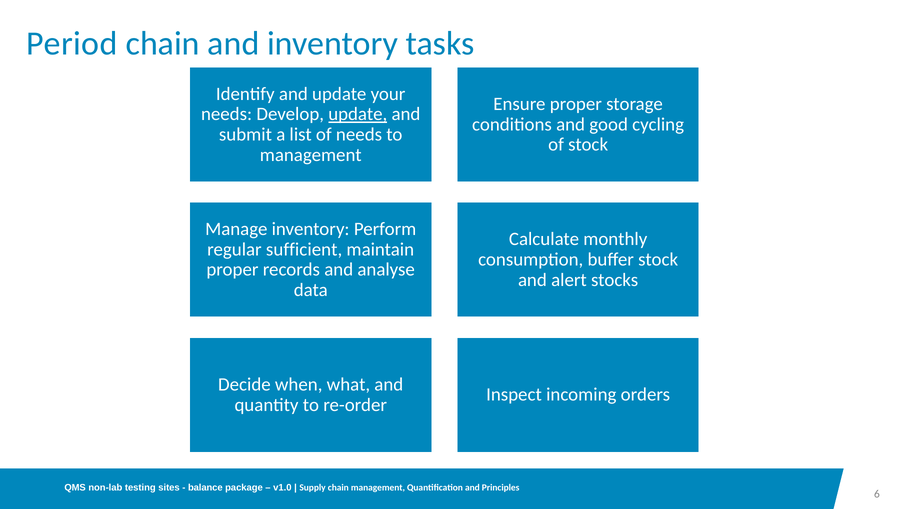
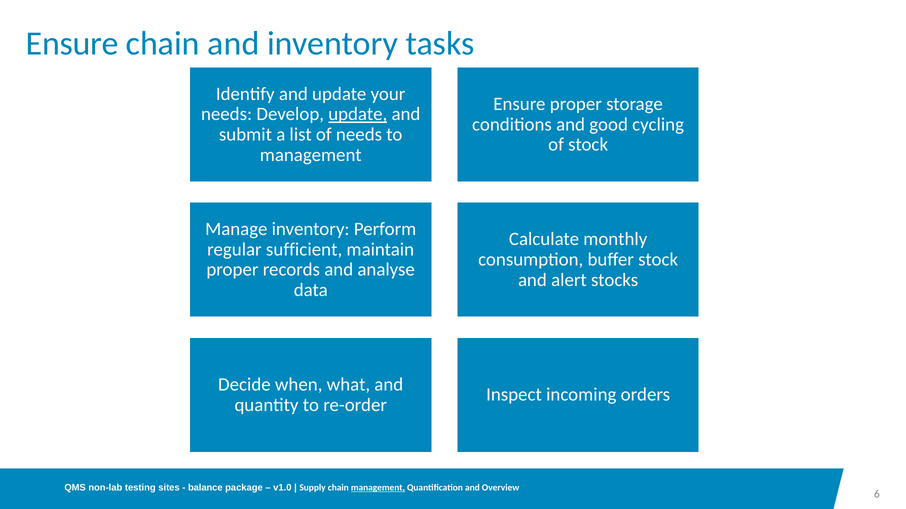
Period: Period -> Ensure (72, 44)
management underline: none -> present (378, 488)
Principles: Principles -> Overview (501, 488)
